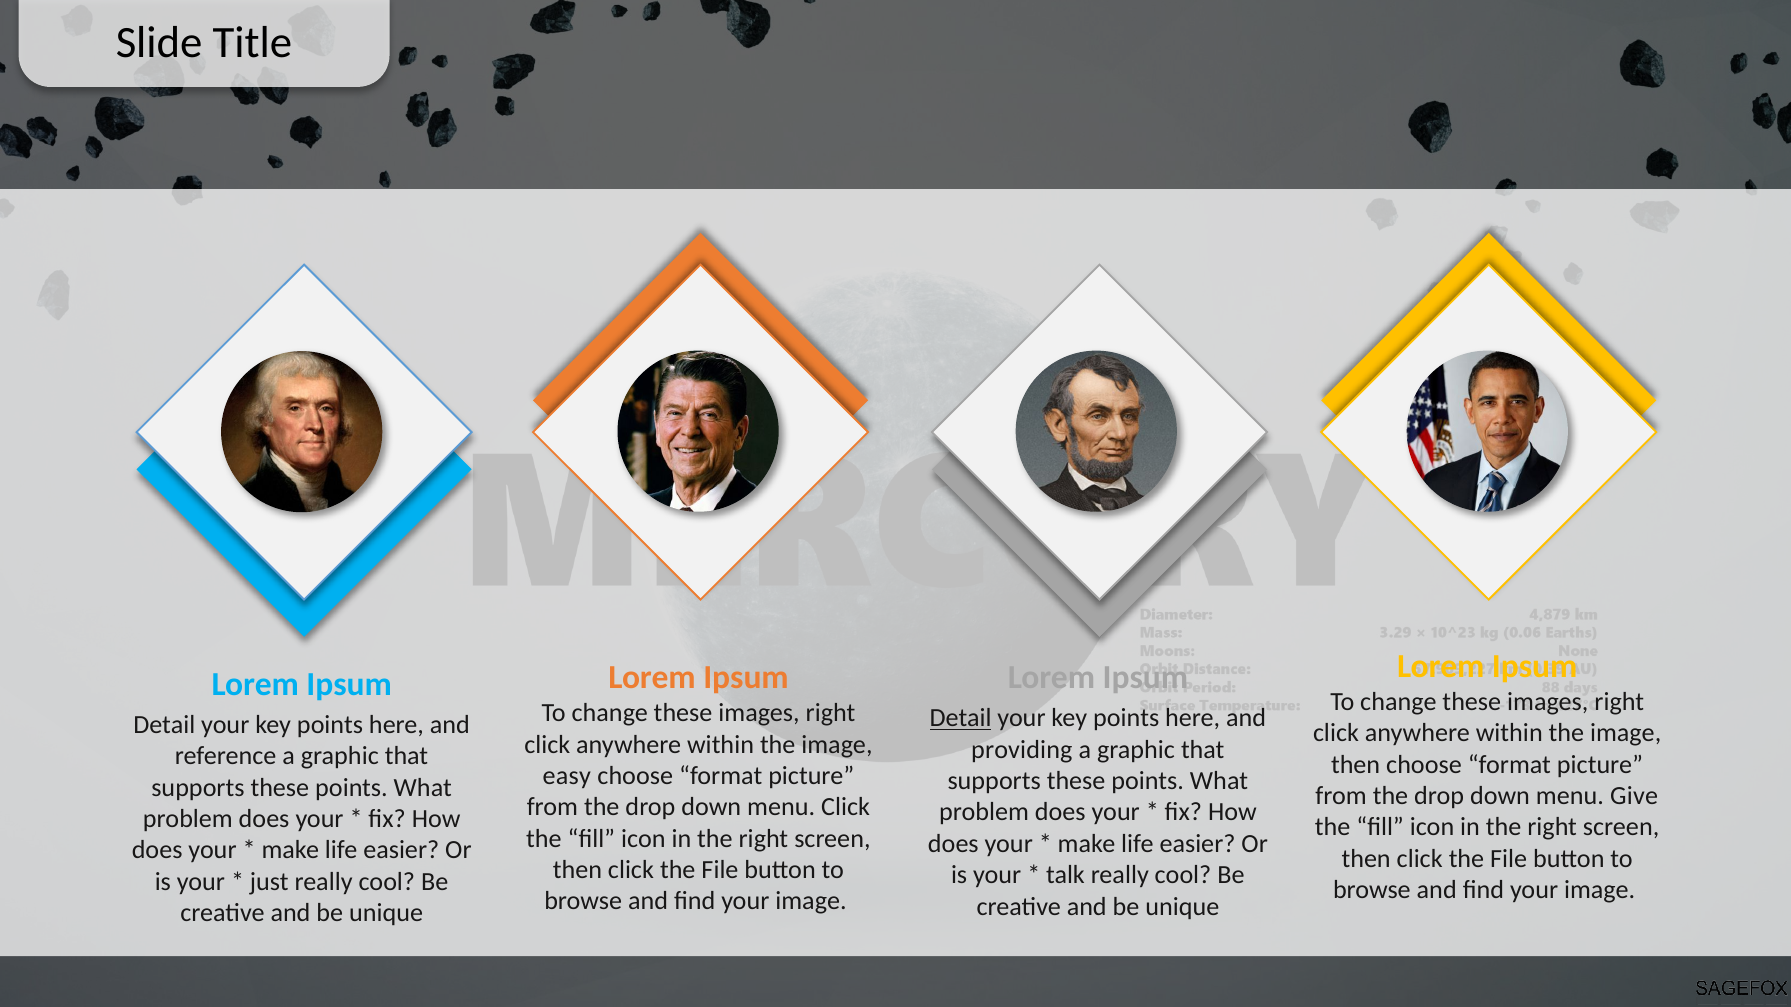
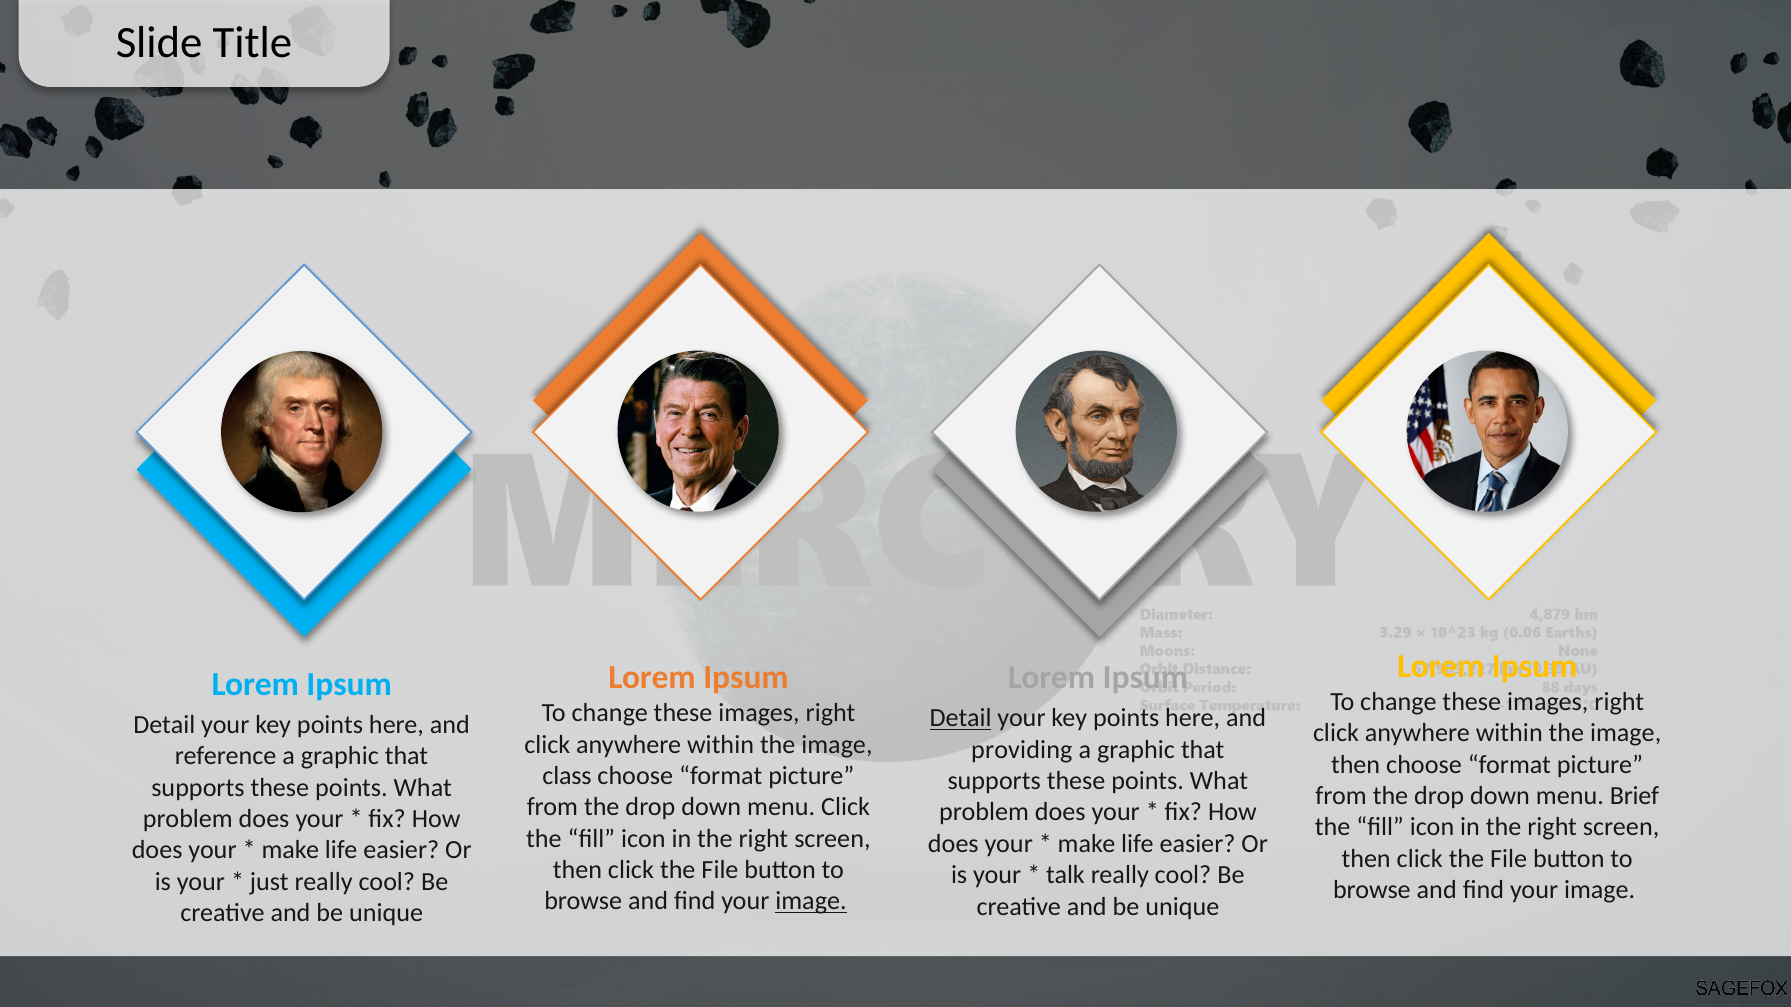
easy: easy -> class (567, 776)
Give: Give -> Brief (1634, 796)
image underline: none -> present (811, 902)
